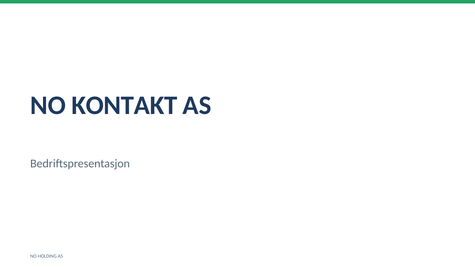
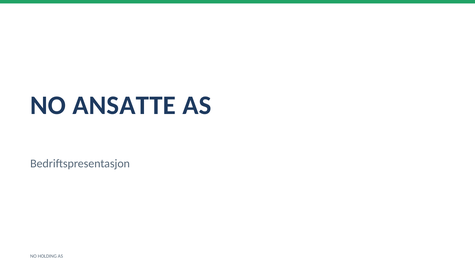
KONTAKT: KONTAKT -> ANSATTE (124, 105)
